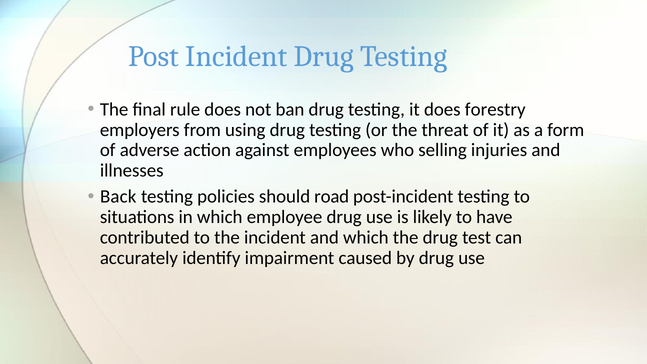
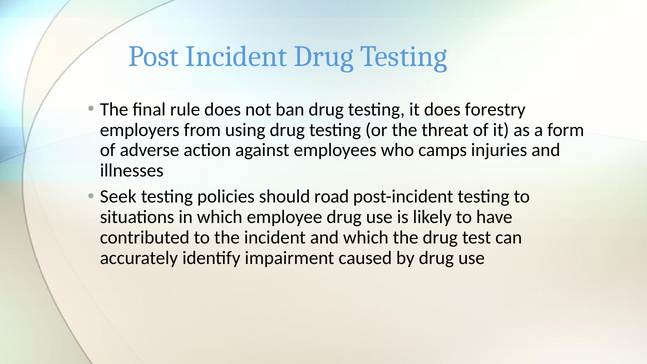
selling: selling -> camps (443, 150)
Back: Back -> Seek (118, 197)
